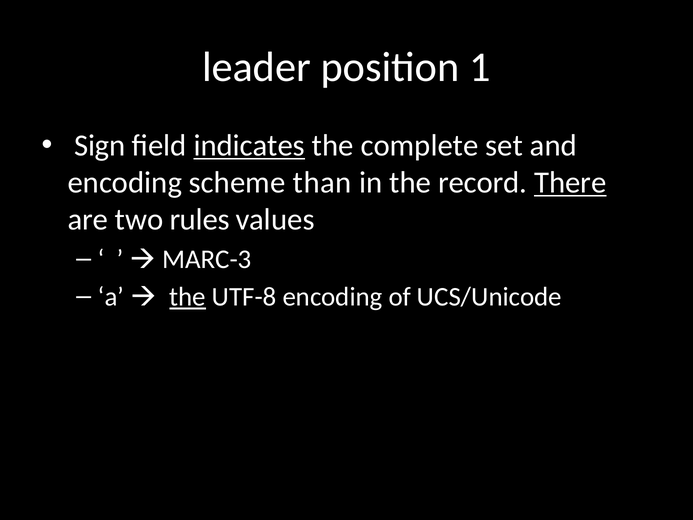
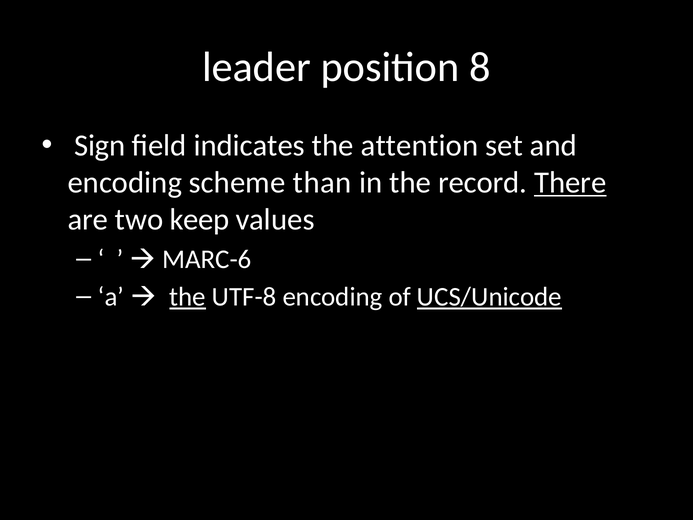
1: 1 -> 8 (480, 67)
indicates underline: present -> none (249, 145)
complete: complete -> attention (419, 145)
rules: rules -> keep (200, 219)
MARC-3: MARC-3 -> MARC-6 (207, 259)
UCS/Unicode underline: none -> present (489, 297)
